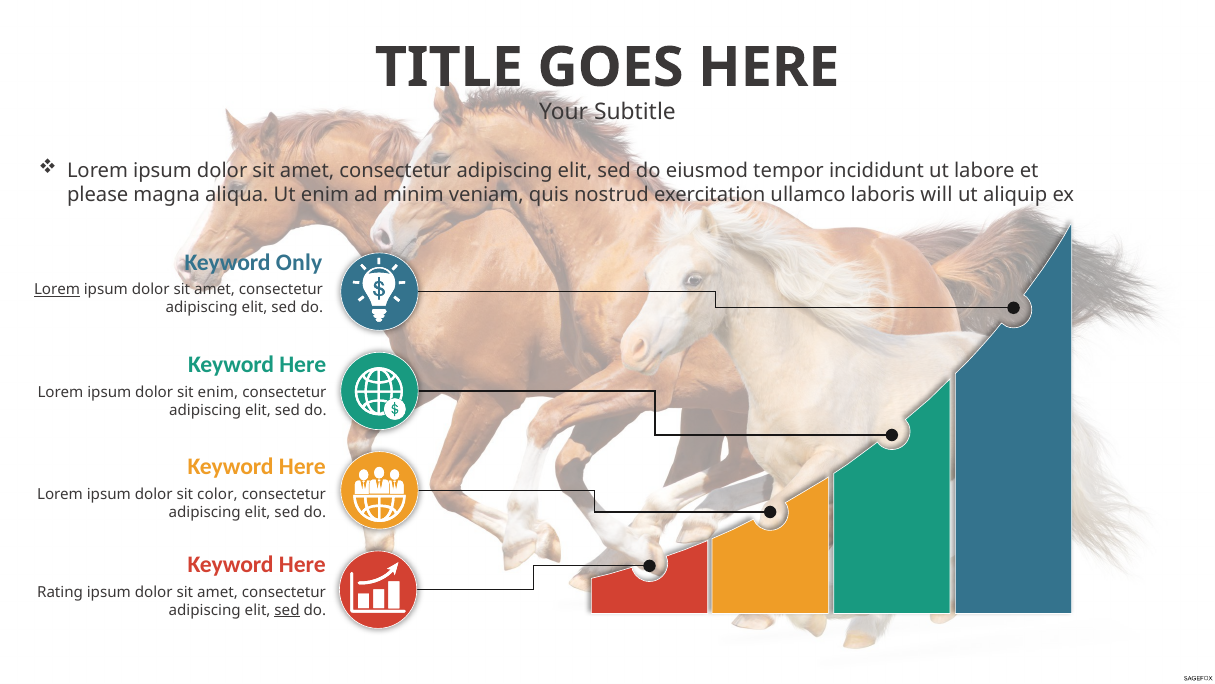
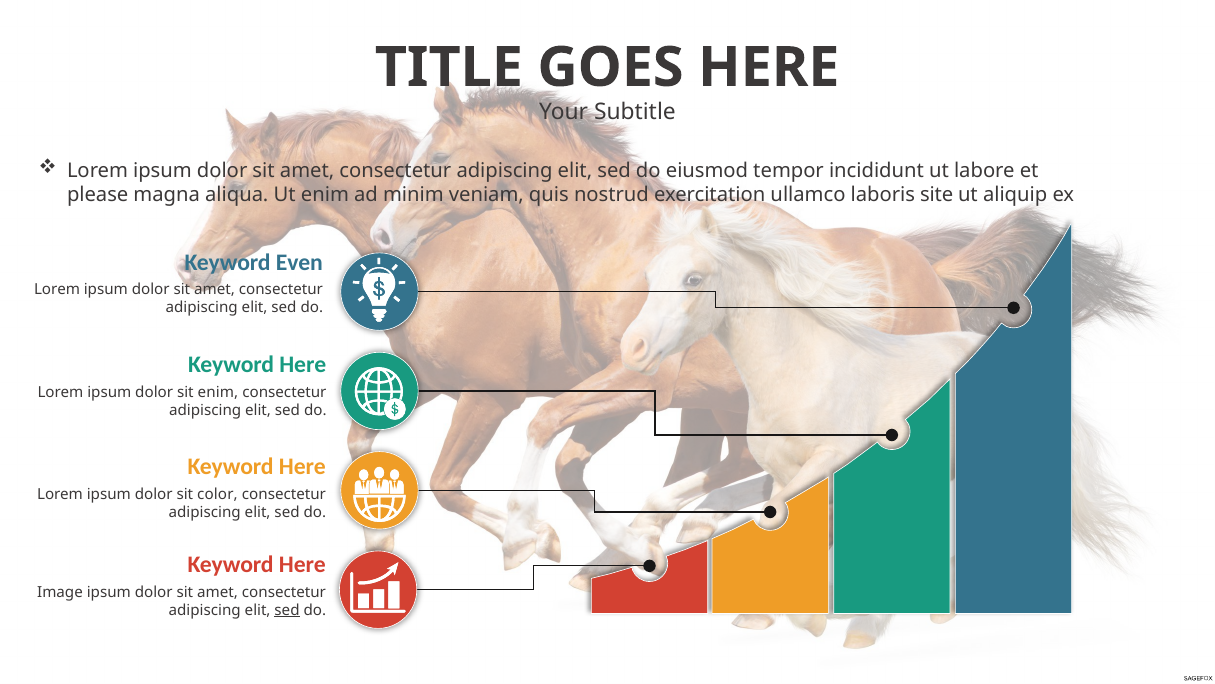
will: will -> site (937, 195)
Only: Only -> Even (299, 262)
Lorem underline: present -> none (57, 289)
Rating: Rating -> Image (60, 592)
